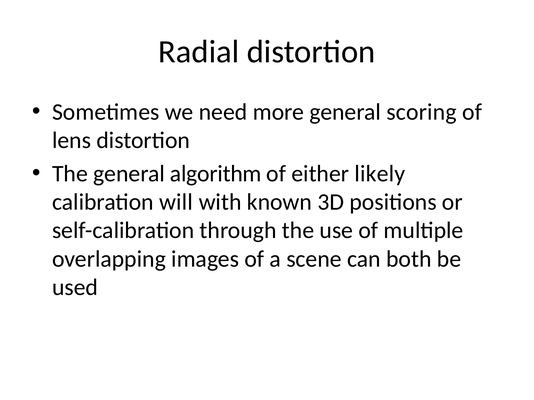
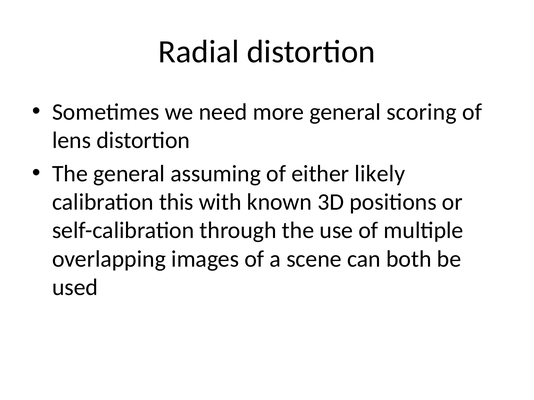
algorithm: algorithm -> assuming (216, 174)
will: will -> this (176, 202)
